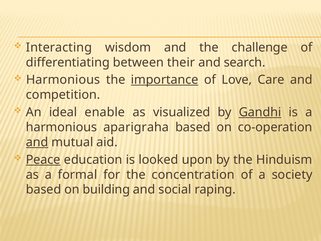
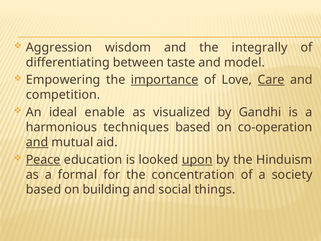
Interacting: Interacting -> Aggression (59, 47)
challenge: challenge -> integrally (260, 47)
their: their -> taste (181, 62)
search: search -> model (245, 62)
Harmonious: Harmonious -> Empowering (63, 80)
Care underline: none -> present (271, 80)
Gandhi underline: present -> none (260, 112)
aparigraha: aparigraha -> techniques (136, 127)
upon underline: none -> present (197, 160)
raping: raping -> things (215, 189)
